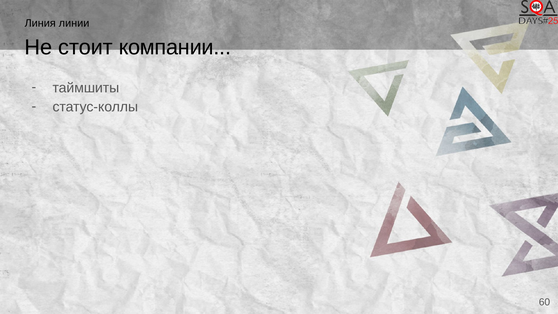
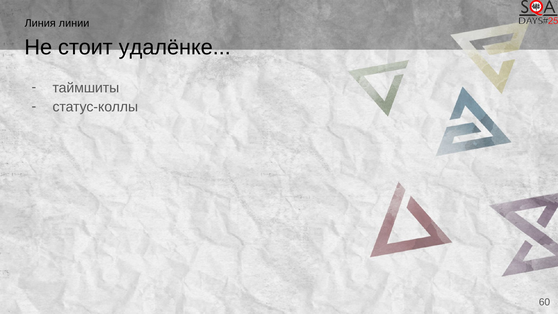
компании: компании -> удалёнке (175, 47)
